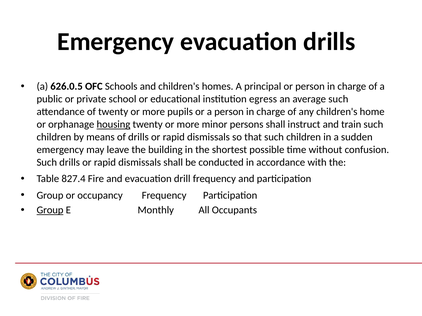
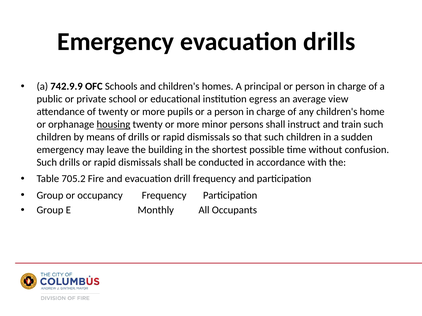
626.0.5: 626.0.5 -> 742.9.9 (67, 87)
average such: such -> view (338, 99)
827.4: 827.4 -> 705.2 (74, 179)
Group underline: present -> none (50, 210)
